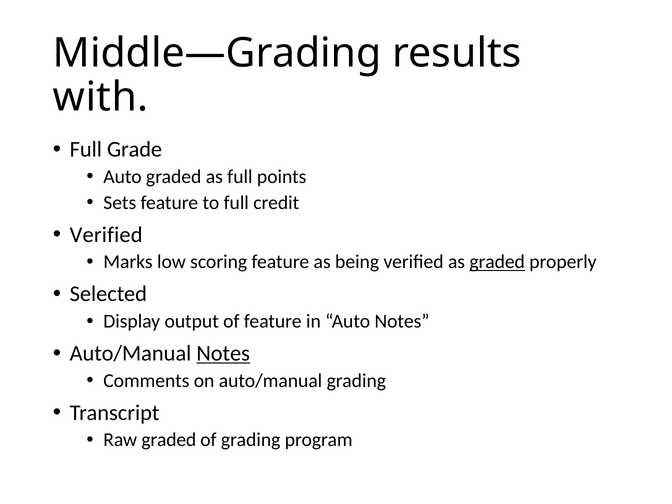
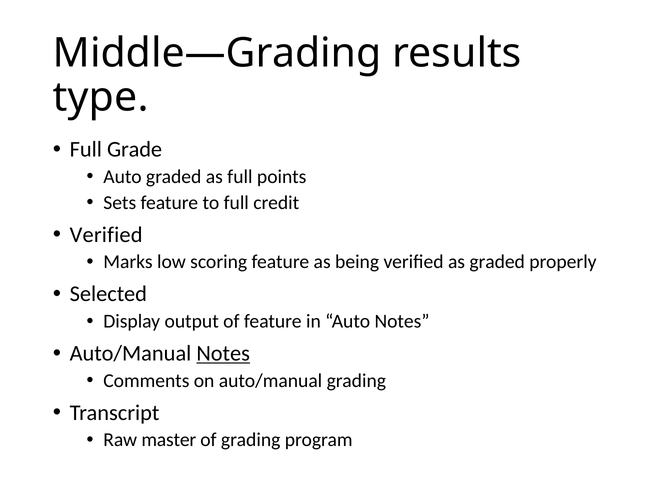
with: with -> type (101, 97)
graded underline: present -> none (497, 262)
Raw graded: graded -> master (169, 440)
